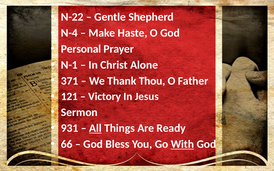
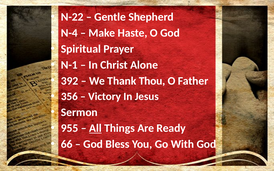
Personal: Personal -> Spiritual (81, 49)
371: 371 -> 392 (70, 81)
121: 121 -> 356 (69, 97)
931: 931 -> 955 (70, 128)
With underline: present -> none (182, 144)
